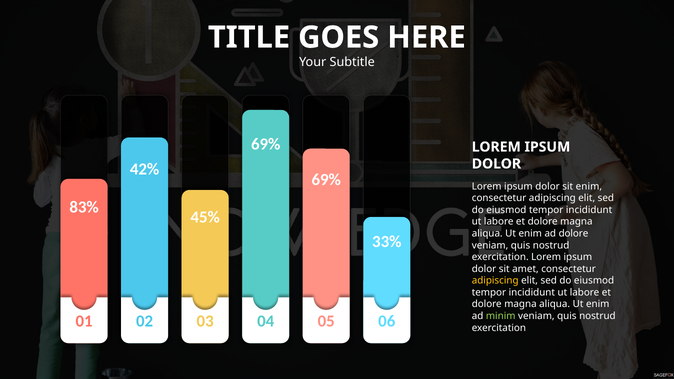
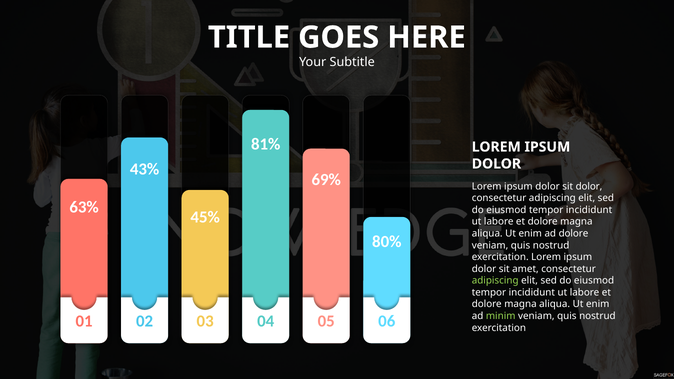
69%: 69% -> 81% (266, 144)
42%: 42% -> 43% (145, 169)
sit enim: enim -> dolor (589, 186)
83%: 83% -> 63% (84, 207)
33%: 33% -> 80% (387, 242)
adipiscing colour: yellow -> light green (495, 281)
